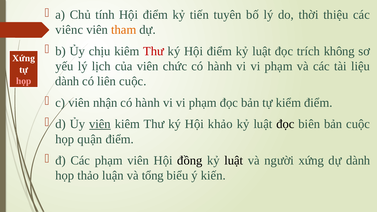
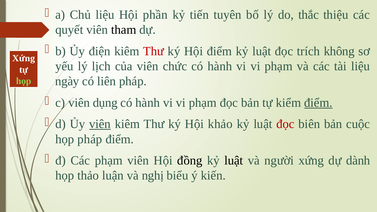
Chủ tính: tính -> liệu (105, 15)
điểm: điểm -> phần (155, 15)
thời: thời -> thắc (309, 15)
viênc: viênc -> quyết (69, 30)
tham colour: orange -> black (124, 30)
chịu: chịu -> điện (100, 51)
dành: dành -> ngày (67, 81)
liên cuộc: cuộc -> pháp (133, 81)
họp colour: pink -> light green (24, 81)
nhận: nhận -> dụng (105, 103)
điểm underline: none -> present (318, 103)
đọc colour: black -> red (285, 124)
họp quận: quận -> pháp (90, 139)
tổng: tổng -> nghị (153, 176)
